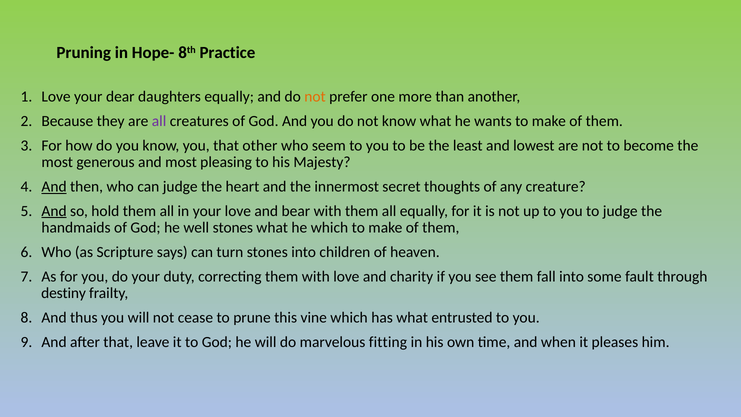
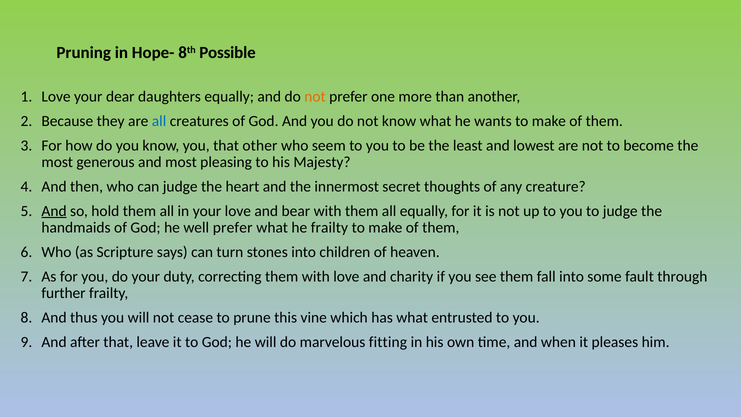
Practice: Practice -> Possible (227, 53)
all colour: purple -> blue (159, 121)
And underline: present -> none (54, 187)
well stones: stones -> prefer (233, 228)
he which: which -> frailty (329, 228)
destiny: destiny -> further (64, 293)
